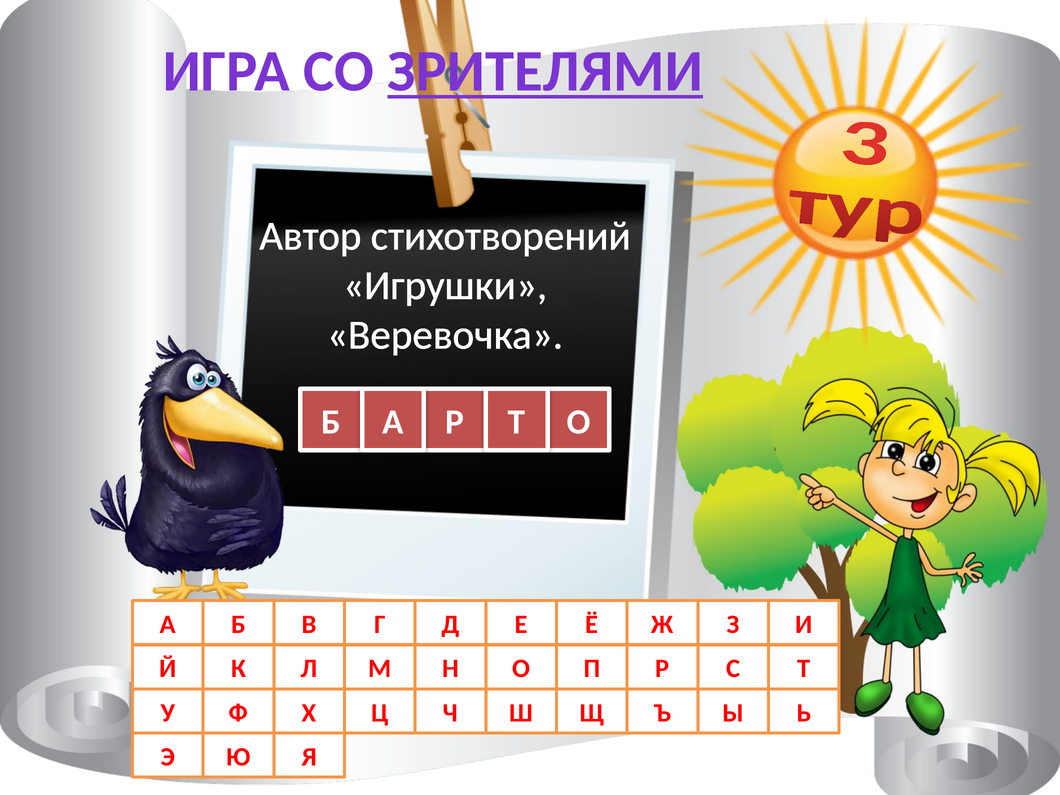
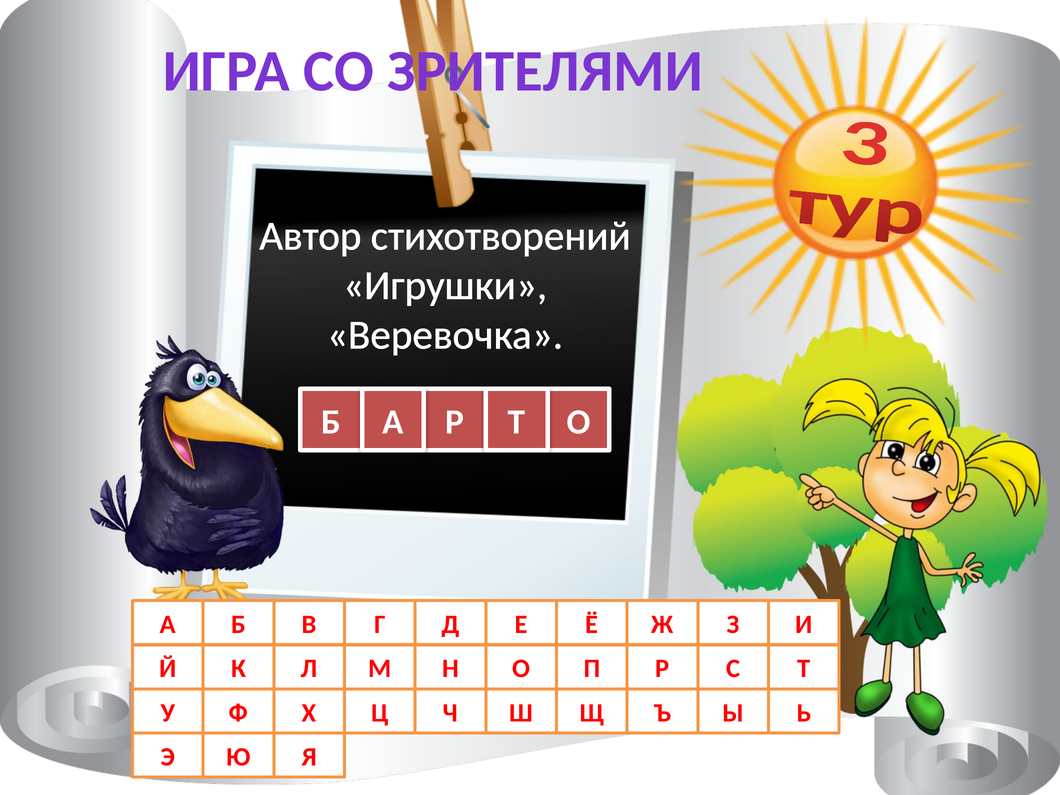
ЗРИТЕЛЯМИ underline: present -> none (545, 71)
